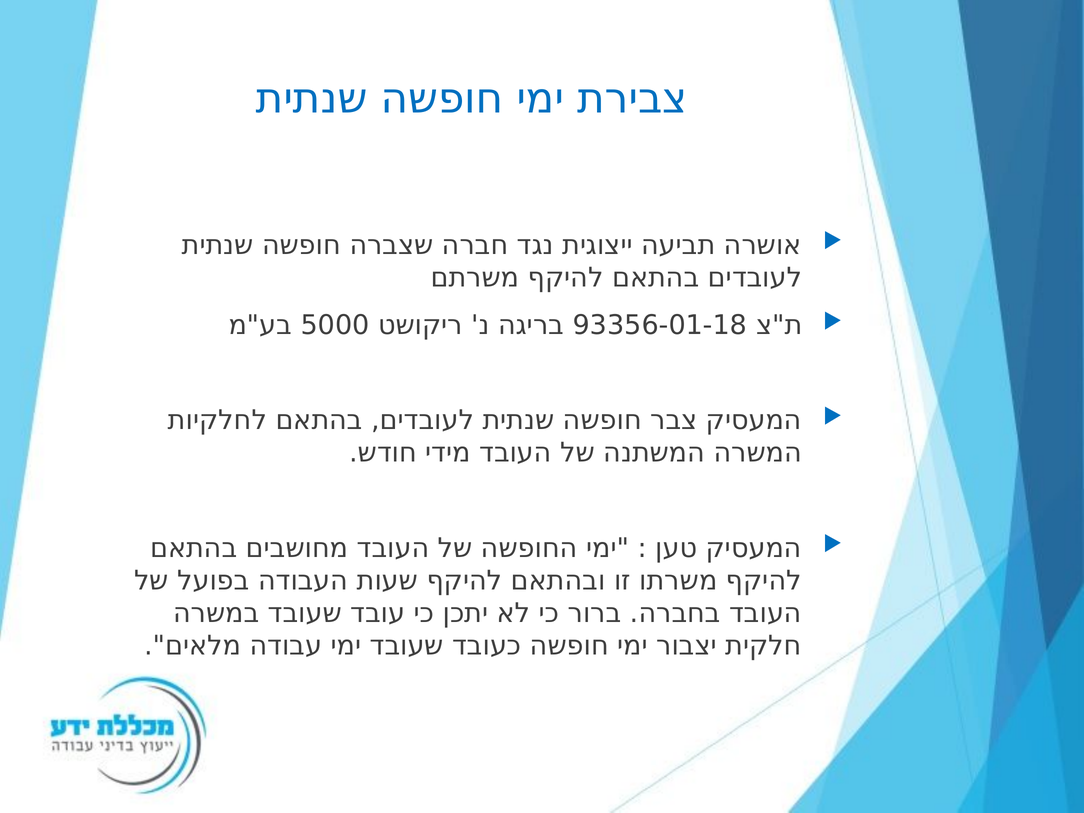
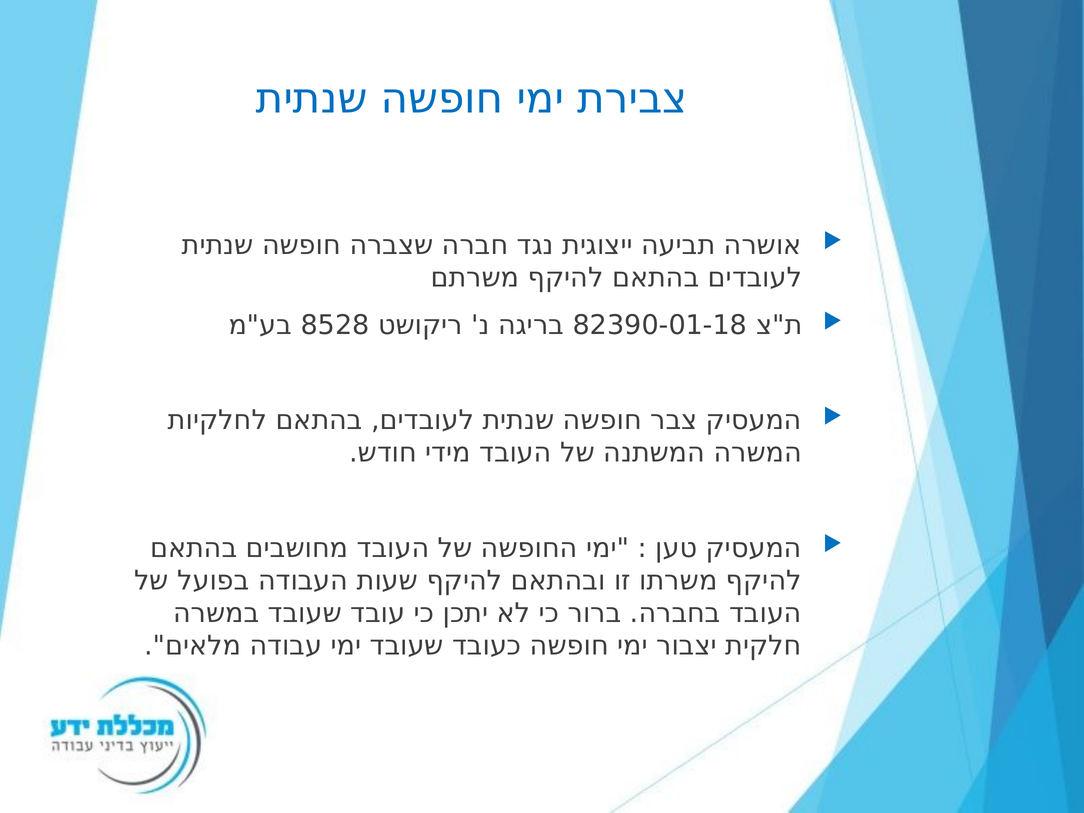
5000: 5000 -> 8528 (335, 325)
93356-01-18: 93356-01-18 -> 82390-01-18 (660, 325)
